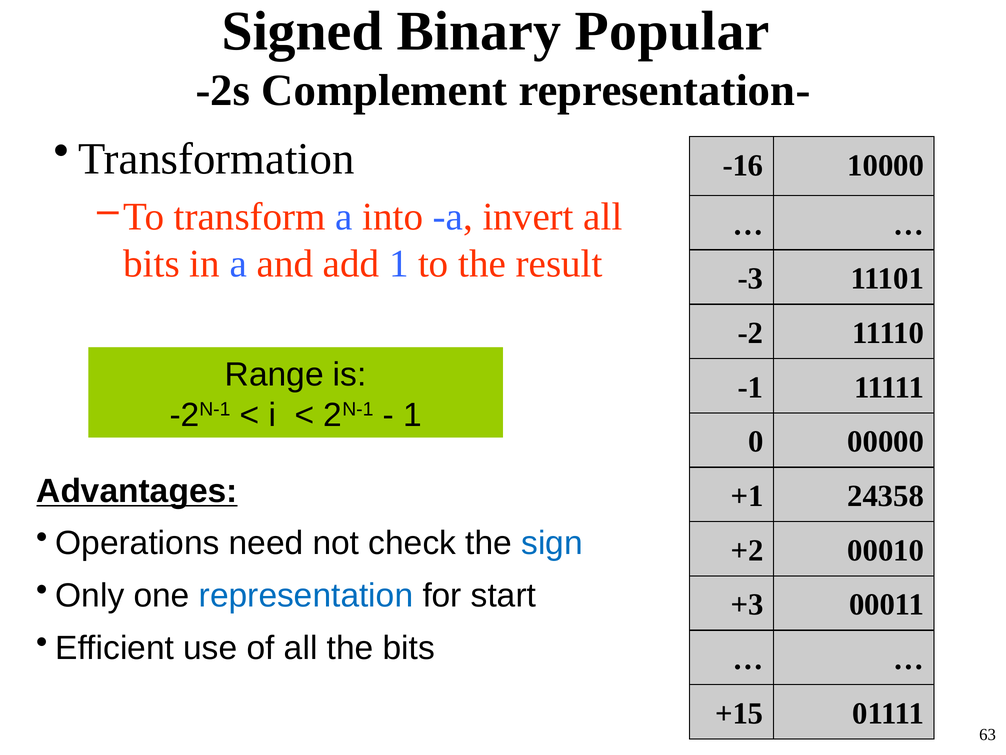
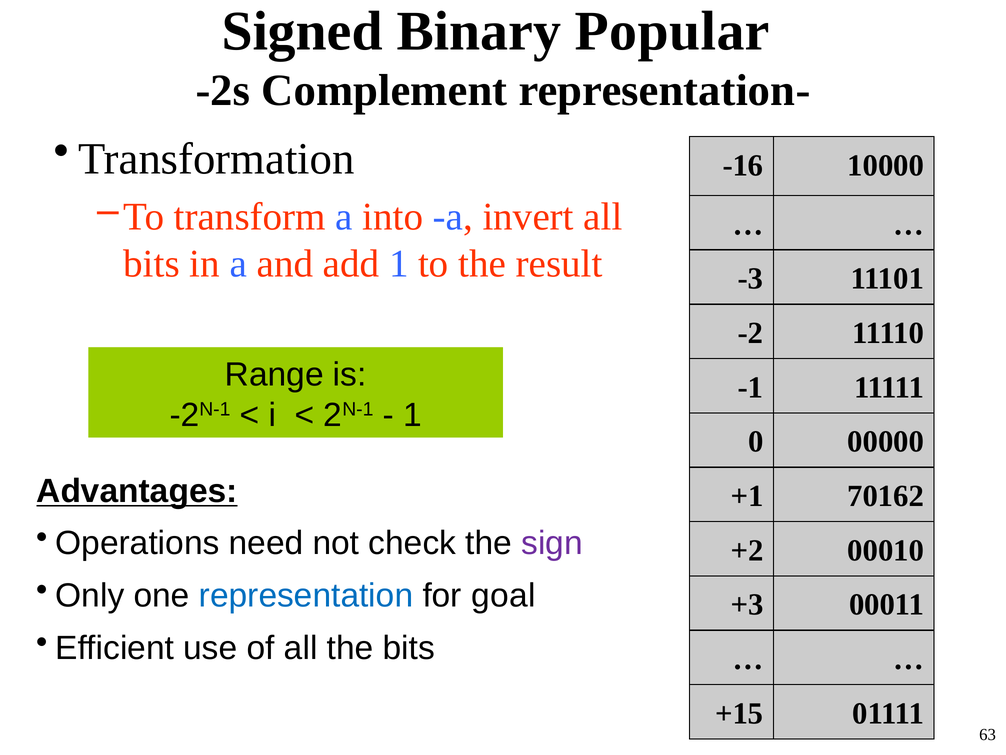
24358: 24358 -> 70162 (886, 496)
sign colour: blue -> purple (552, 543)
start: start -> goal (503, 595)
